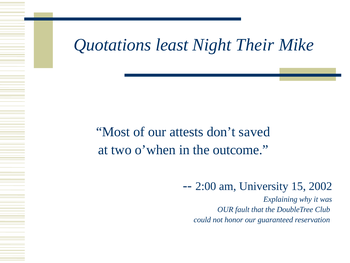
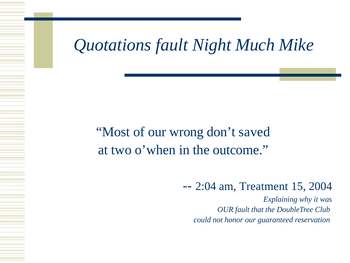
Quotations least: least -> fault (172, 45)
Their: Their -> Much (255, 45)
attests: attests -> wrong (187, 132)
2:00: 2:00 -> 2:04 (206, 186)
University: University -> Treatment (264, 186)
2002: 2002 -> 2004 (320, 186)
